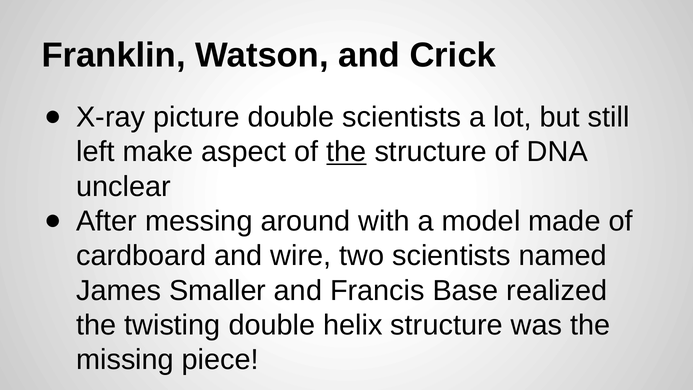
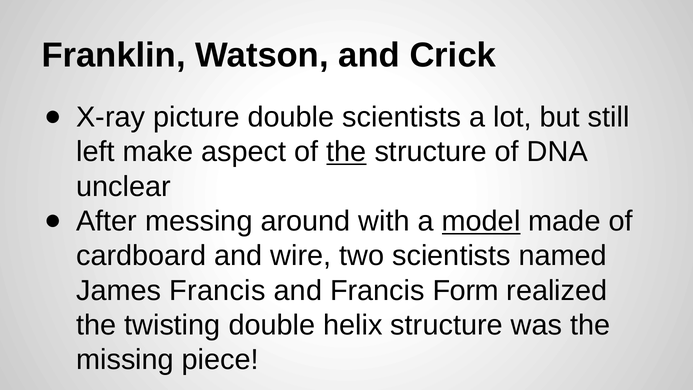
model underline: none -> present (481, 221)
James Smaller: Smaller -> Francis (217, 290)
Base: Base -> Form (466, 290)
